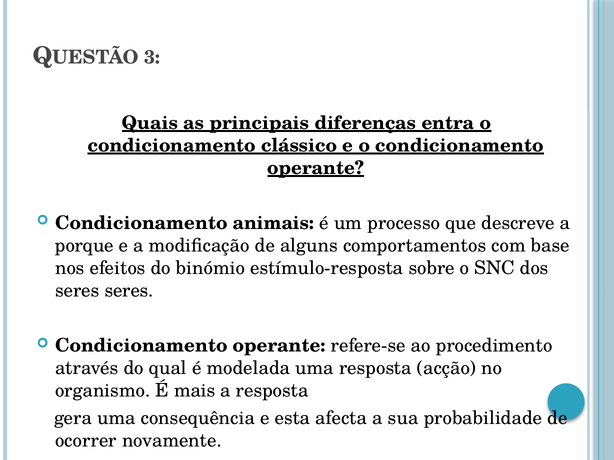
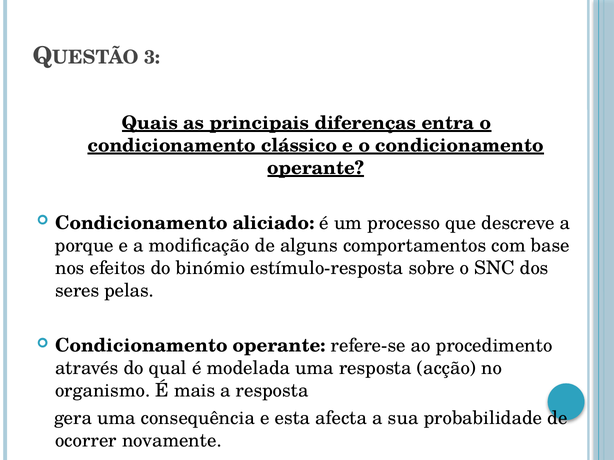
animais: animais -> aliciado (273, 223)
seres seres: seres -> pelas (129, 291)
